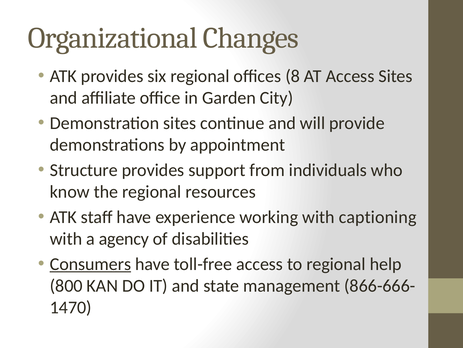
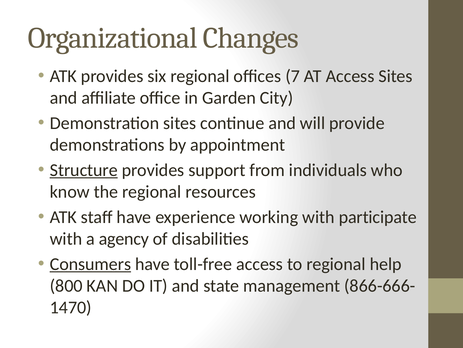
8: 8 -> 7 (293, 76)
Structure underline: none -> present (84, 170)
captioning: captioning -> participate (378, 217)
